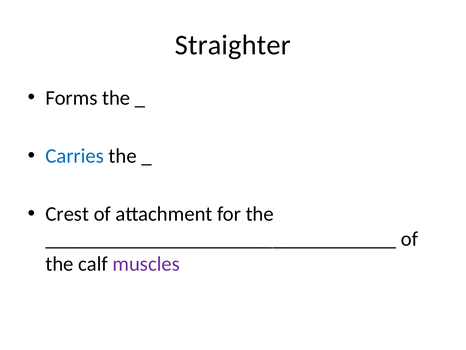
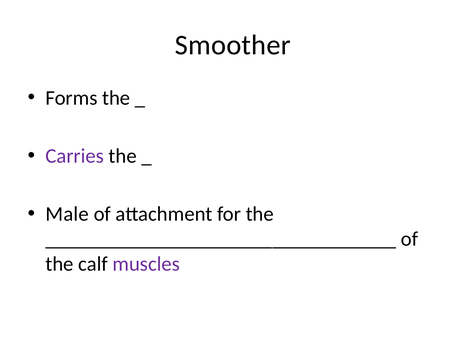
Straighter: Straighter -> Smoother (233, 45)
Carries colour: blue -> purple (75, 156)
Crest: Crest -> Male (67, 214)
